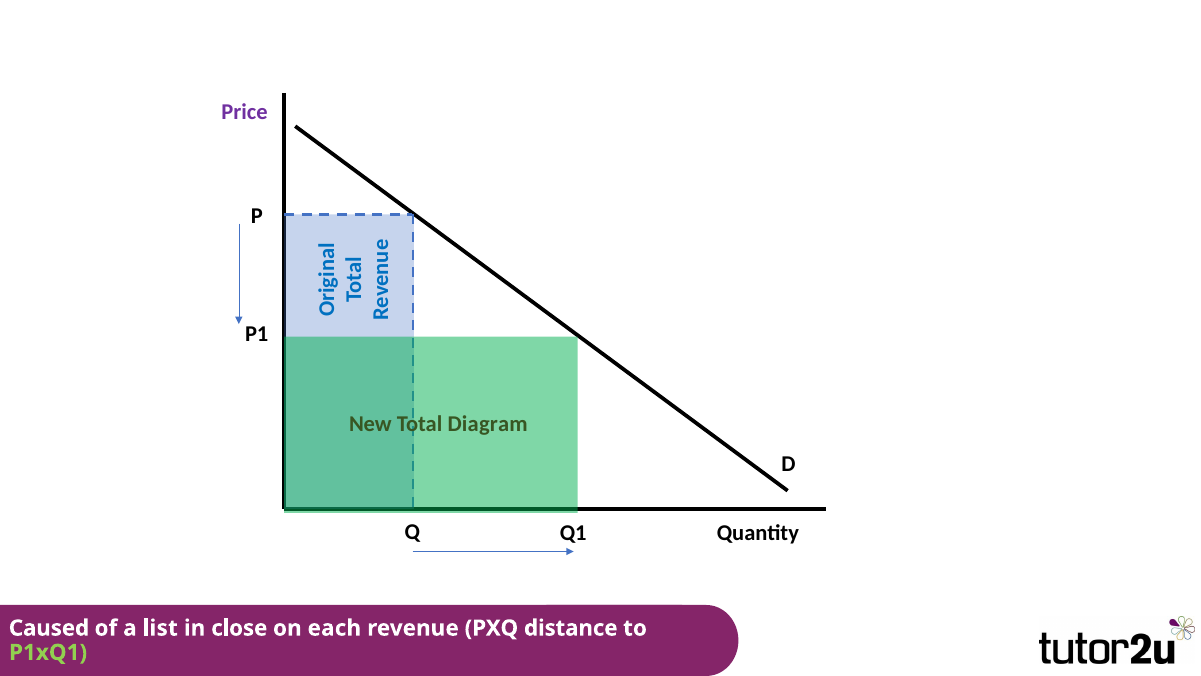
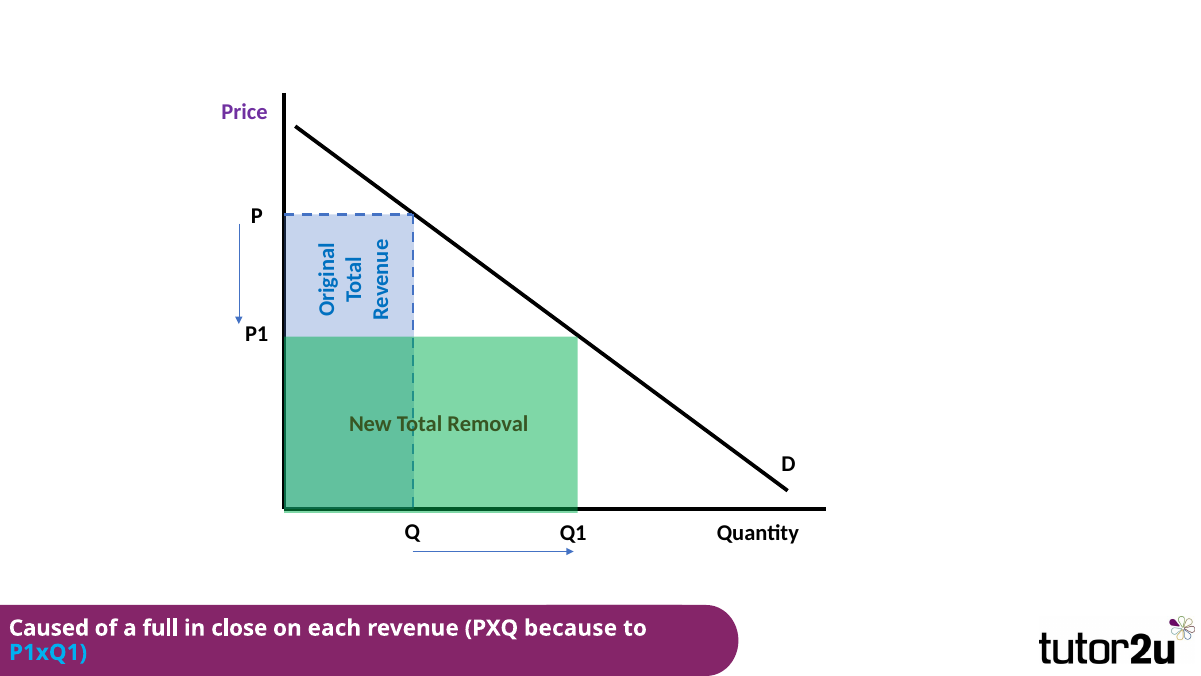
Diagram: Diagram -> Removal (488, 423)
list: list -> full (160, 628)
distance: distance -> because (571, 628)
P1xQ1 colour: light green -> light blue (48, 652)
